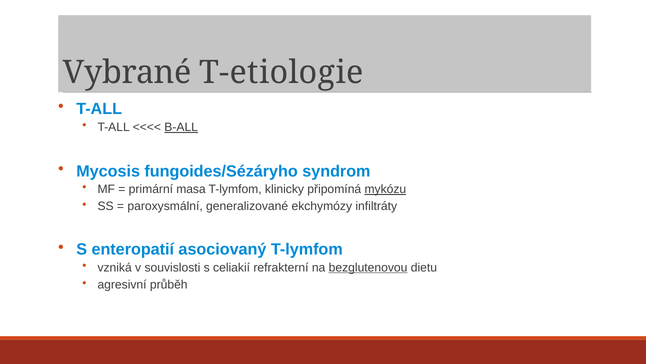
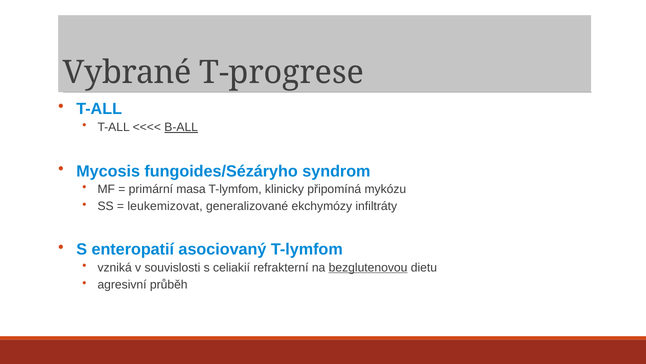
T-etiologie: T-etiologie -> T-progrese (282, 72)
mykózu underline: present -> none (385, 189)
paroxysmální: paroxysmální -> leukemizovat (165, 206)
